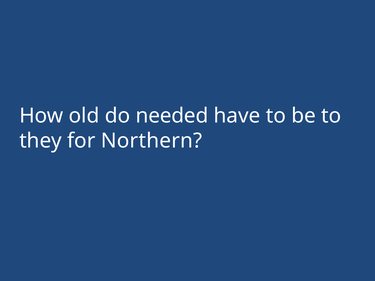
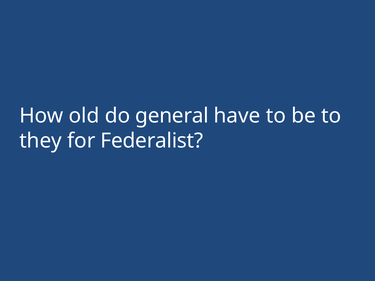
needed: needed -> general (172, 116)
Northern: Northern -> Federalist (152, 141)
